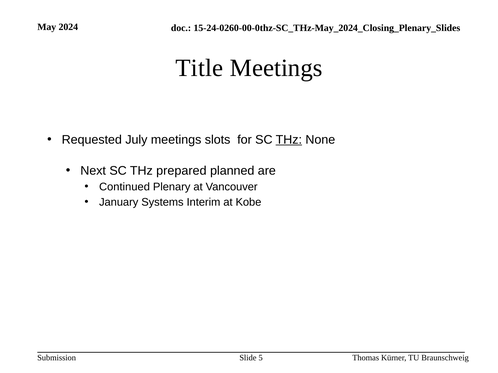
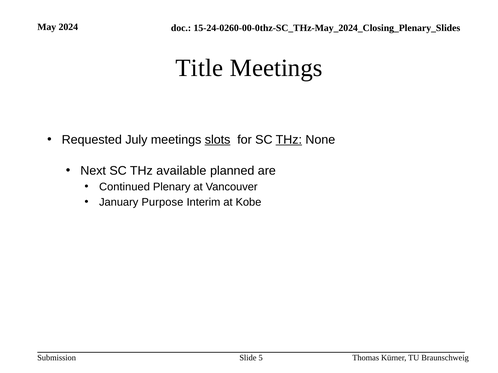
slots underline: none -> present (218, 140)
prepared: prepared -> available (181, 171)
Systems: Systems -> Purpose (162, 203)
